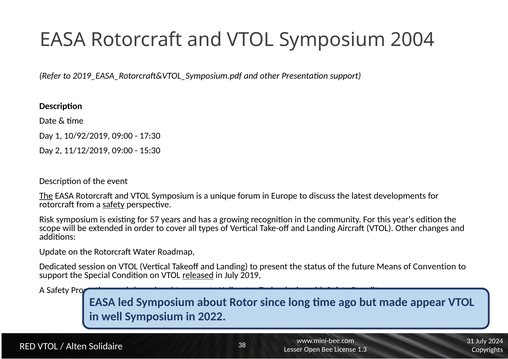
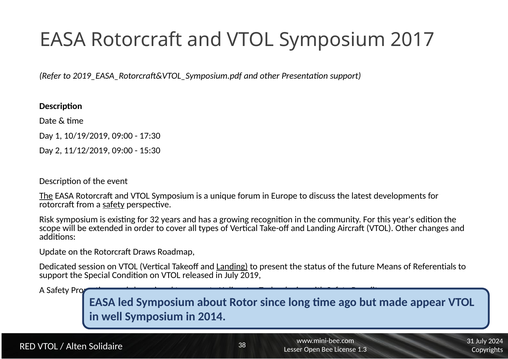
2004: 2004 -> 2017 (413, 40)
10/92/2019: 10/92/2019 -> 10/19/2019 (87, 136)
57: 57 -> 32 (154, 220)
Water: Water -> Draws (144, 252)
Landing underline: none -> present (232, 267)
Convention: Convention -> Referentials (435, 267)
released underline: present -> none (198, 275)
2022: 2022 -> 2014 (212, 317)
